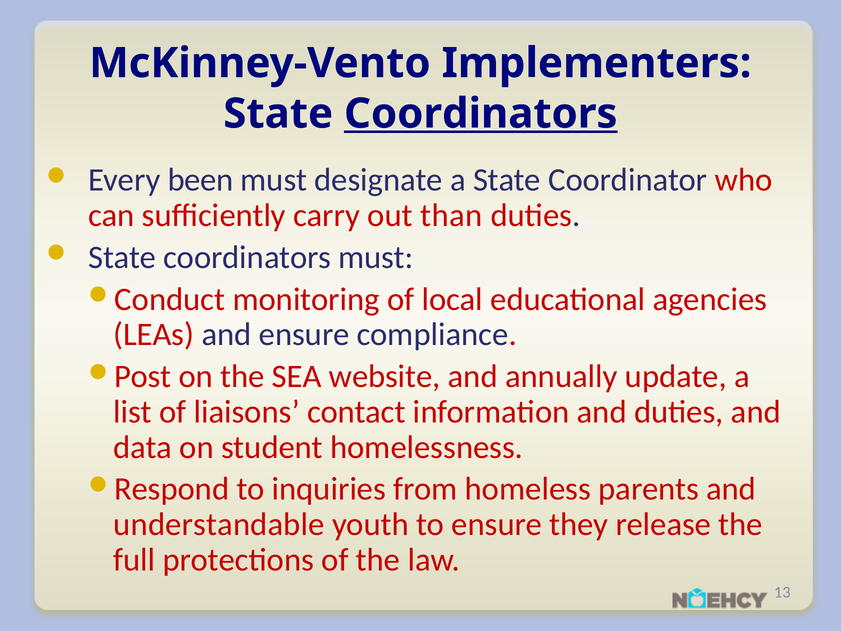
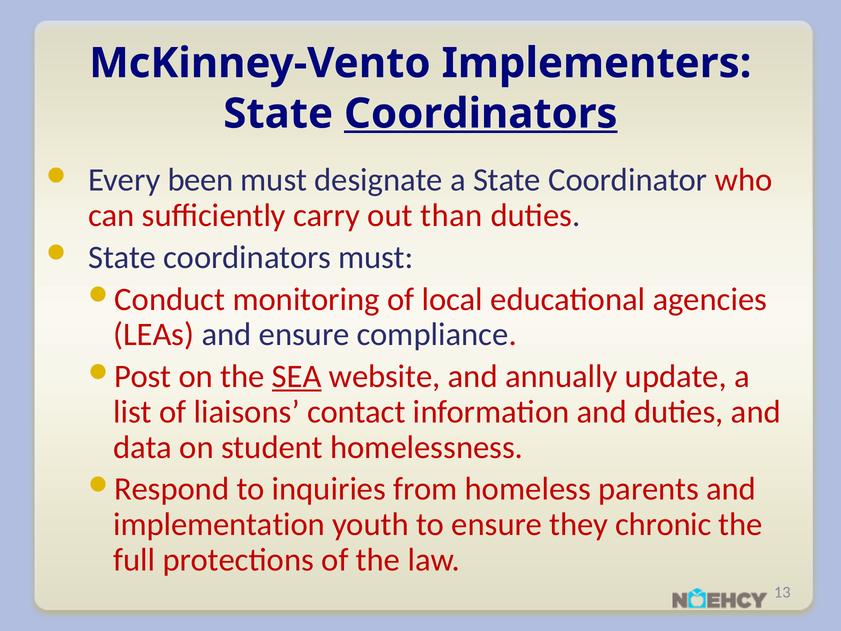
SEA underline: none -> present (297, 376)
understandable: understandable -> implementation (219, 524)
release: release -> chronic (663, 524)
